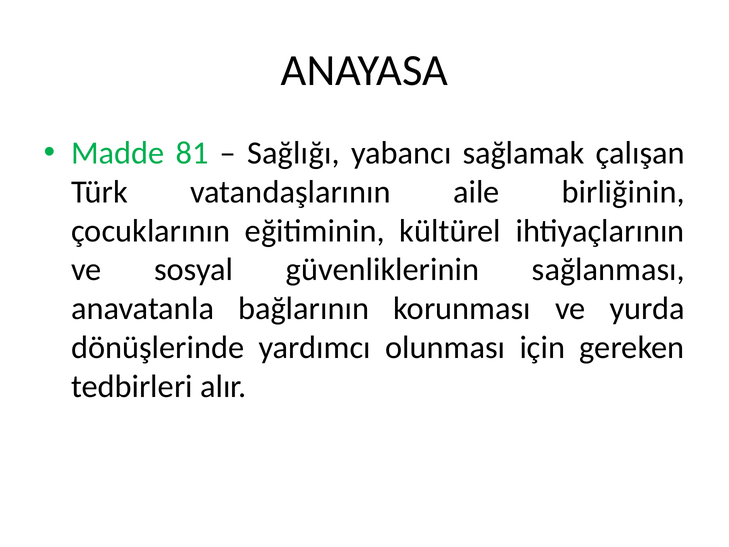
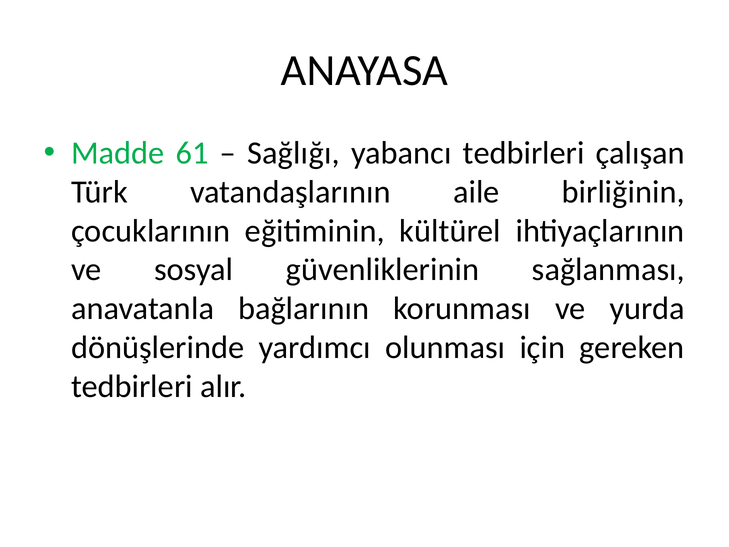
81: 81 -> 61 (192, 153)
yabancı sağlamak: sağlamak -> tedbirleri (524, 153)
